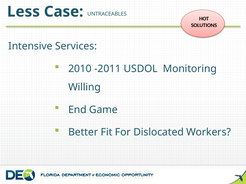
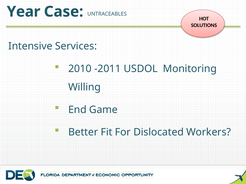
Less: Less -> Year (24, 12)
